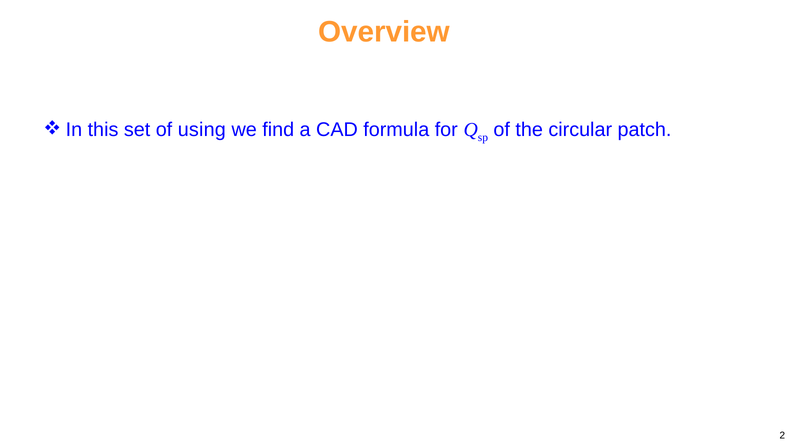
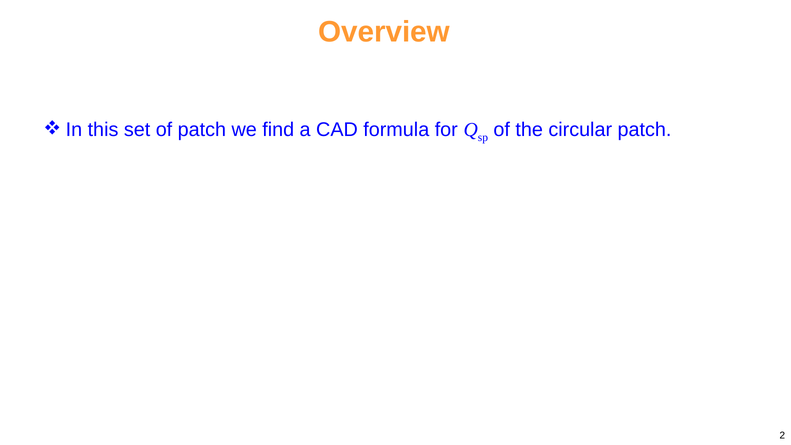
of using: using -> patch (202, 130)
